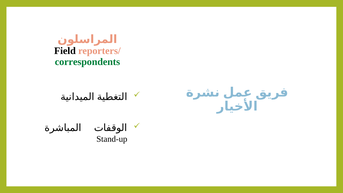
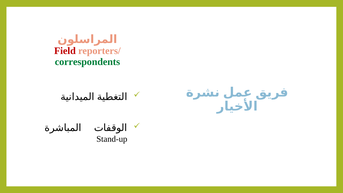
Field colour: black -> red (65, 51)
